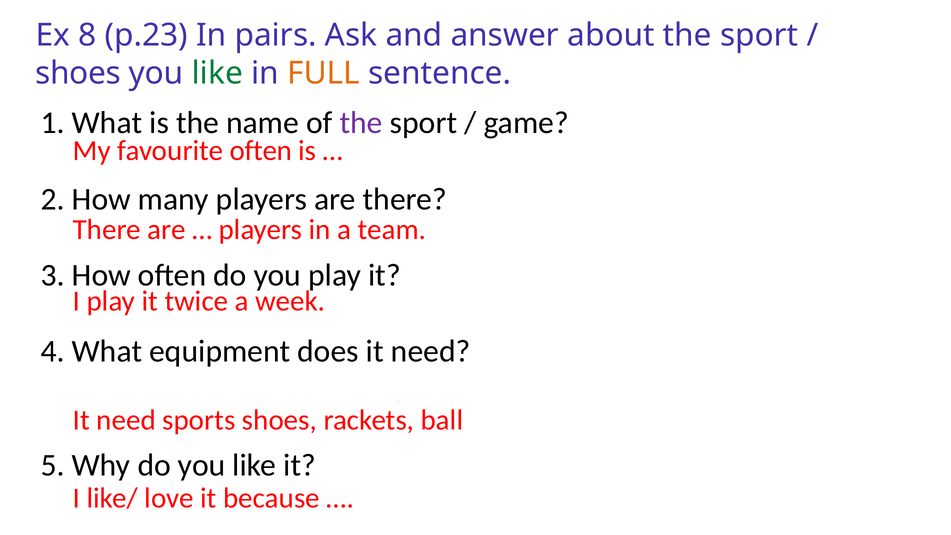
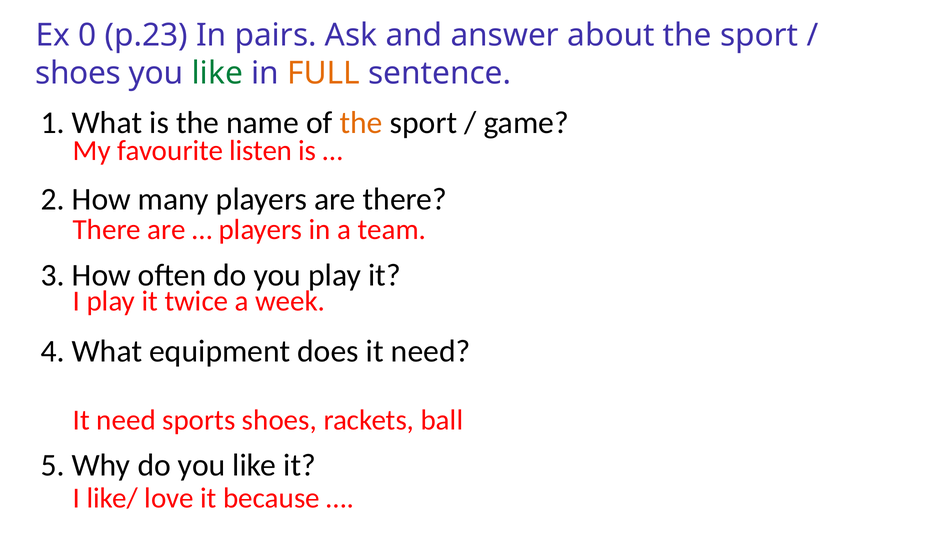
8: 8 -> 0 (87, 35)
the colour: purple -> orange (361, 123)
favourite often: often -> listen (261, 151)
